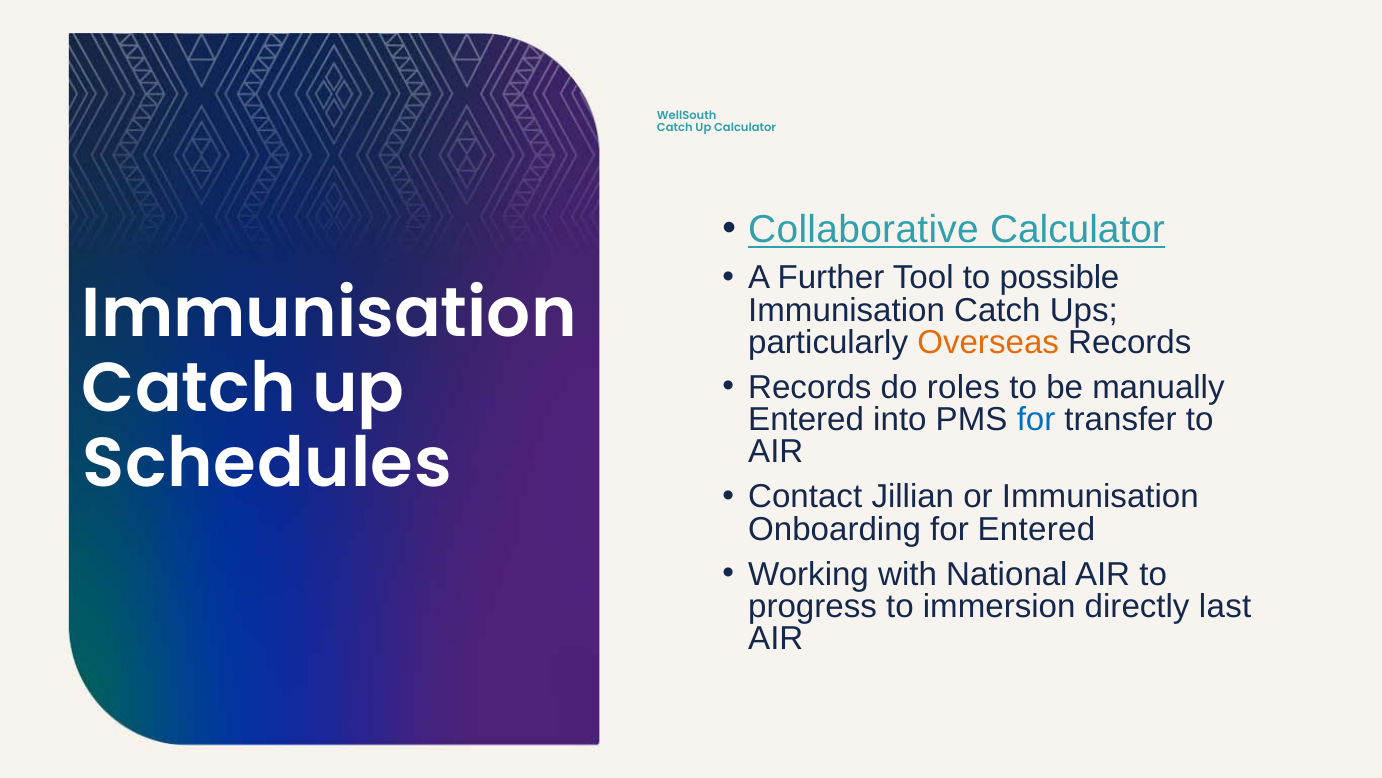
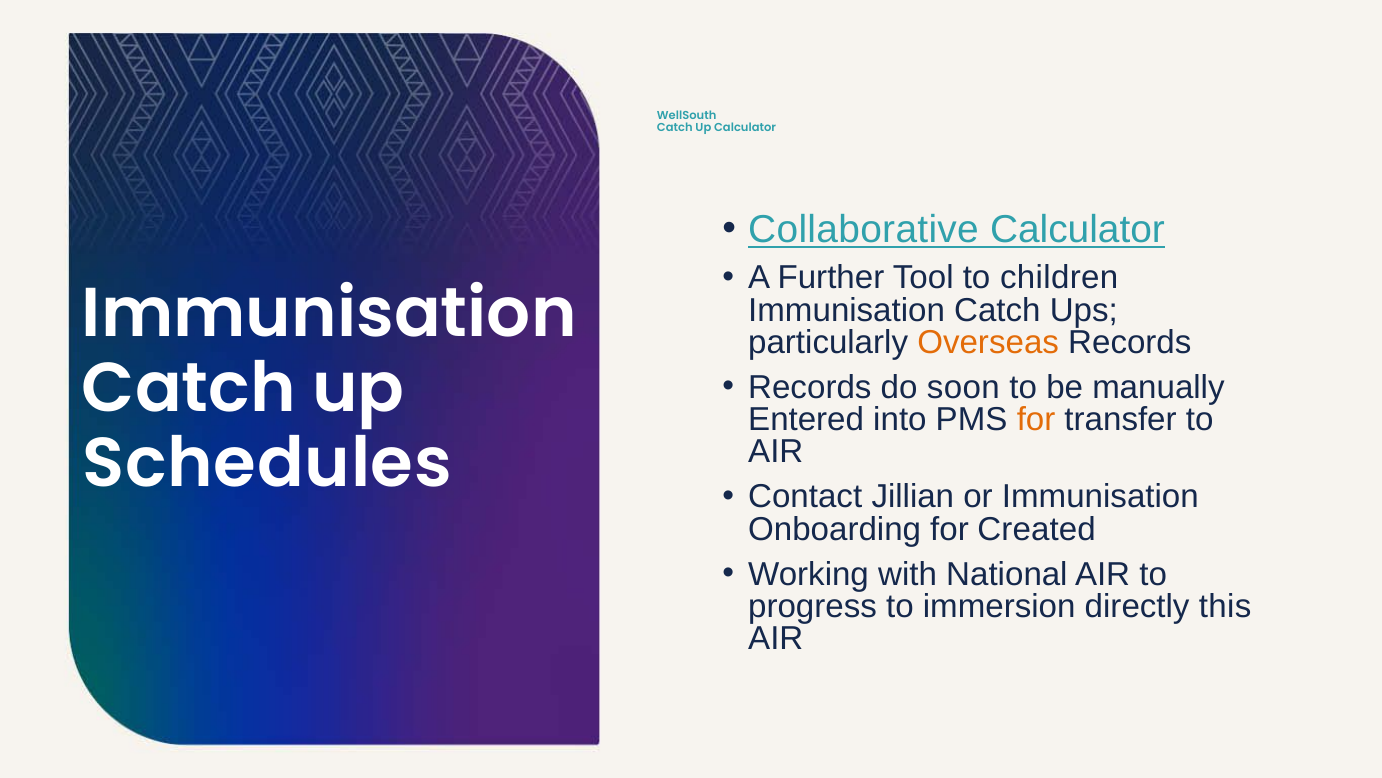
possible: possible -> children (1059, 278)
roles: roles -> soon (963, 387)
for colour: blue -> orange (1036, 419)
for Entered: Entered -> Created (1037, 529)
last: last -> this (1225, 606)
